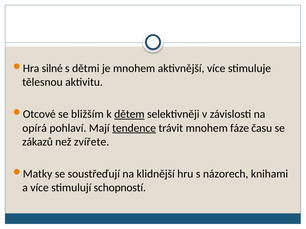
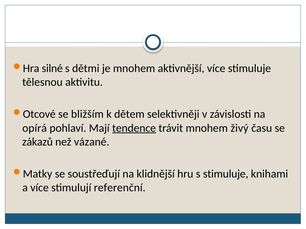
dětem underline: present -> none (129, 114)
fáze: fáze -> živý (240, 128)
zvířete: zvířete -> vázané (92, 142)
s názorech: názorech -> stimuluje (226, 174)
schopností: schopností -> referenční (120, 188)
